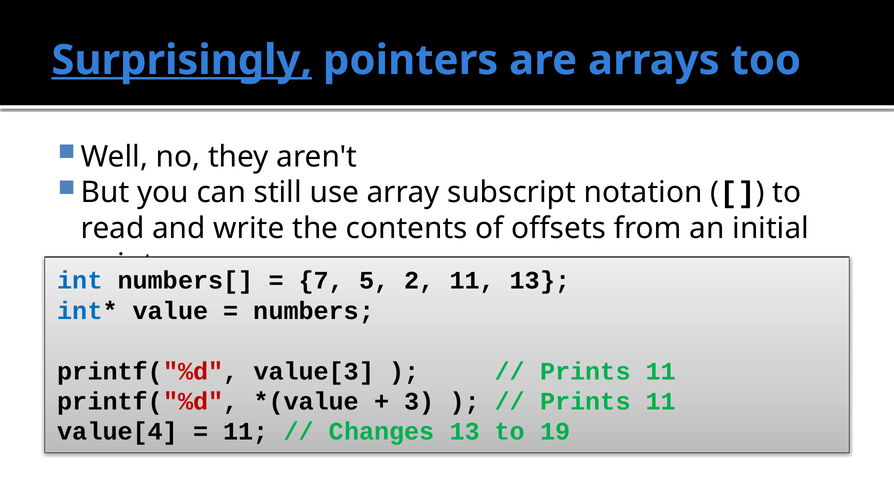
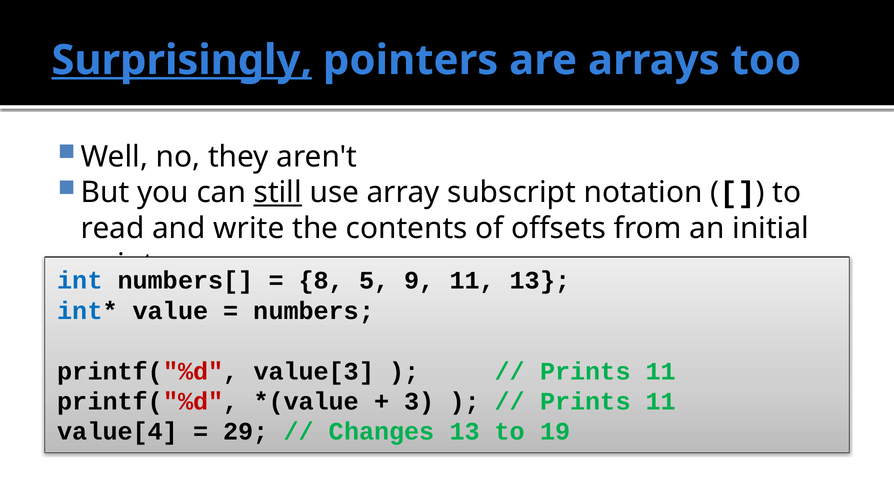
still underline: none -> present (278, 193)
7: 7 -> 8 (321, 281)
2: 2 -> 9 (419, 281)
11: 11 -> 29 (246, 432)
